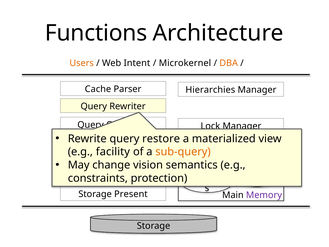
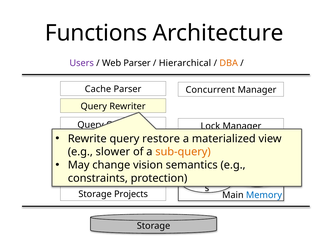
Users colour: orange -> purple (82, 63)
Web Intent: Intent -> Parser (137, 63)
Microkernel: Microkernel -> Hierarchical (185, 63)
Hierarchies: Hierarchies -> Concurrent (210, 90)
facility: facility -> slower (113, 152)
Present: Present -> Projects (131, 194)
Memory colour: purple -> blue (264, 195)
